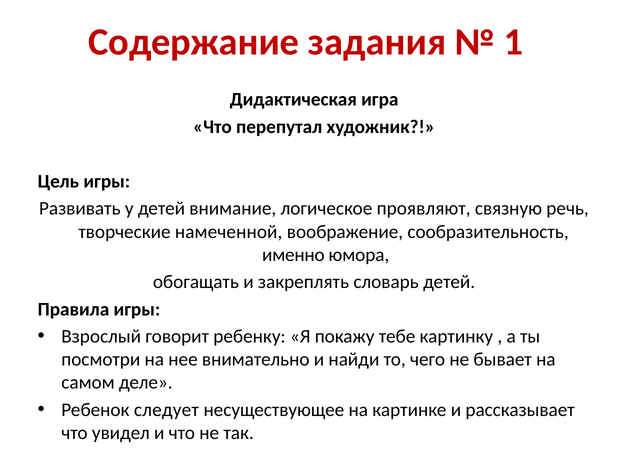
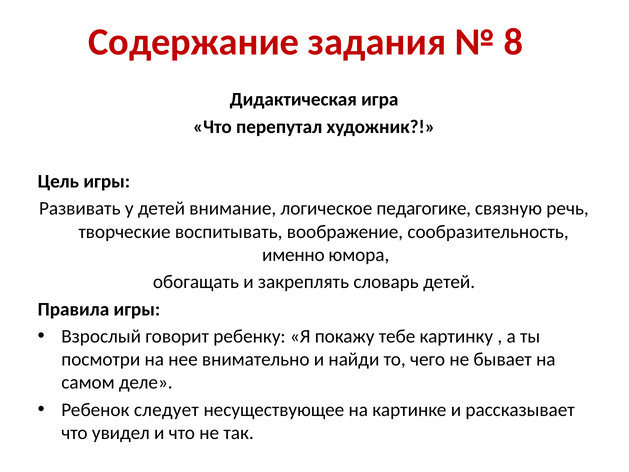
1: 1 -> 8 (513, 42)
проявляют: проявляют -> педагогике (424, 209)
намеченной: намеченной -> воспитывать (229, 232)
